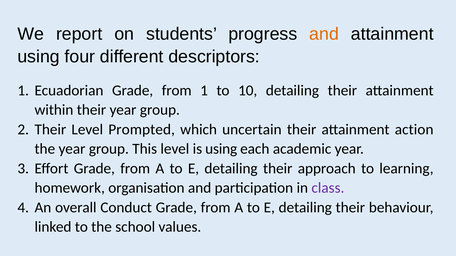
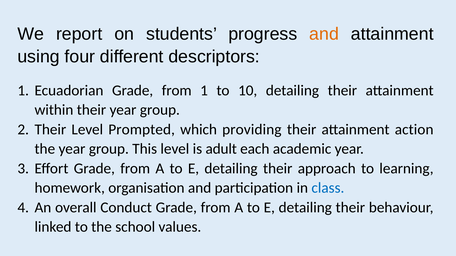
uncertain: uncertain -> providing (252, 130)
is using: using -> adult (221, 149)
class colour: purple -> blue (328, 188)
